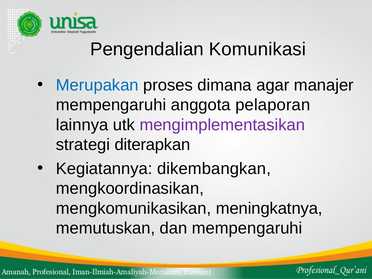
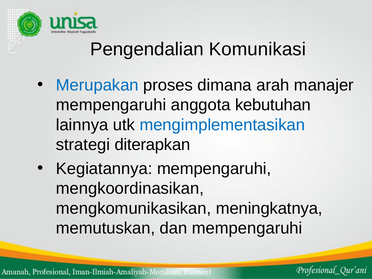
agar: agar -> arah (273, 85)
pelaporan: pelaporan -> kebutuhan (273, 105)
mengimplementasikan colour: purple -> blue (222, 125)
Kegiatannya dikembangkan: dikembangkan -> mempengaruhi (214, 169)
